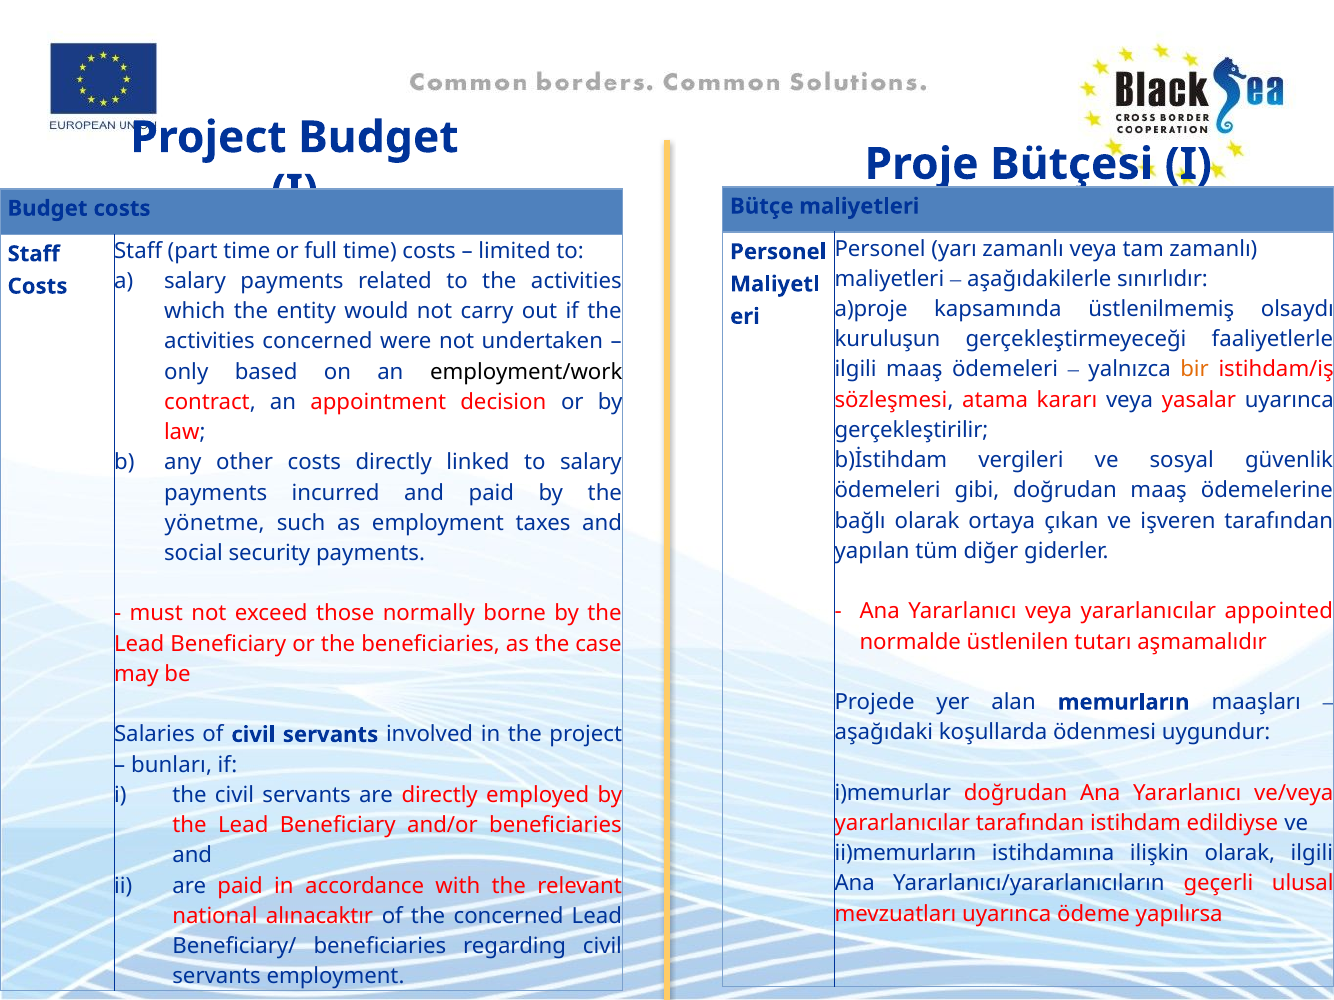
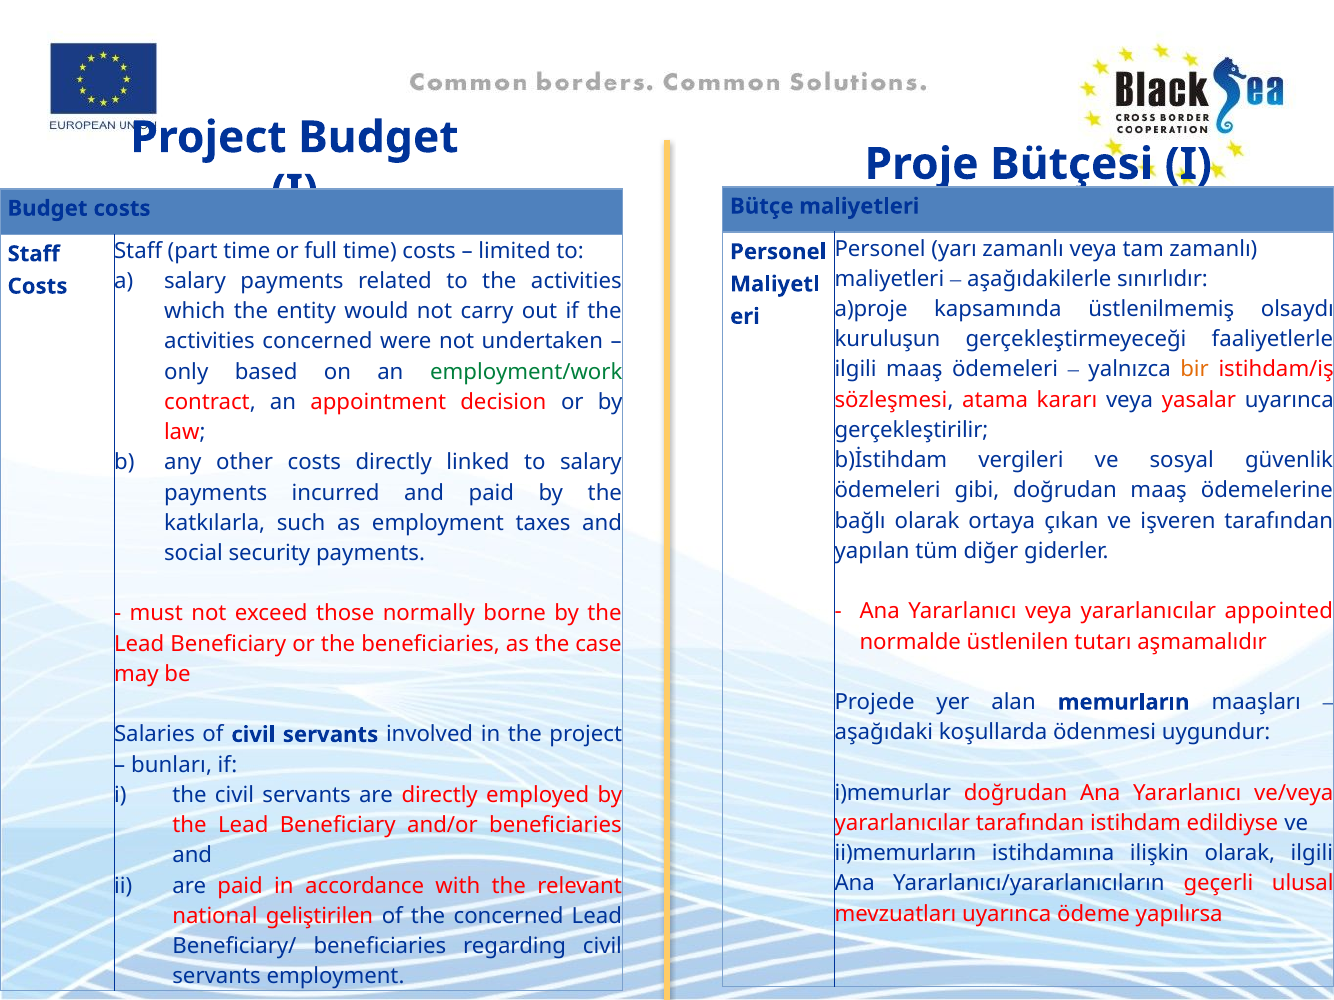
employment/work colour: black -> green (526, 372)
yönetme: yönetme -> katkılarla (215, 523)
alınacaktır: alınacaktır -> geliştirilen (320, 916)
